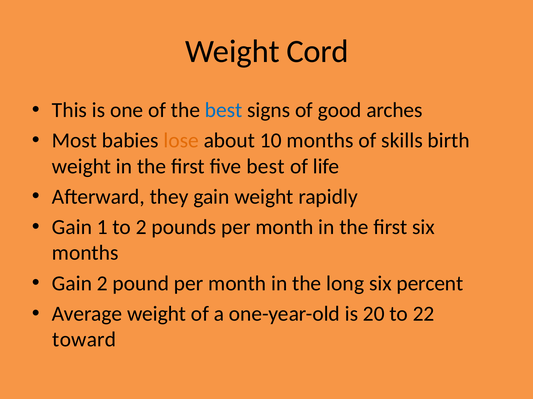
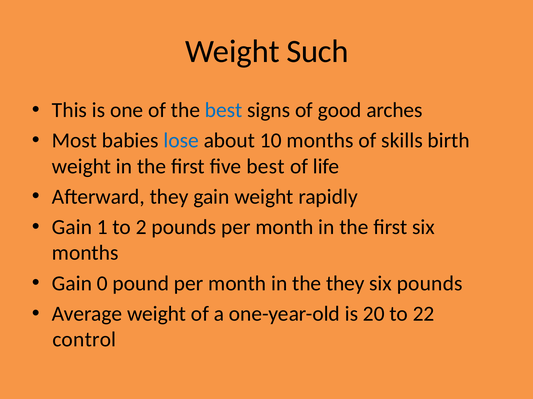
Cord: Cord -> Such (318, 52)
lose colour: orange -> blue (181, 141)
Gain 2: 2 -> 0 (102, 284)
the long: long -> they (345, 284)
six percent: percent -> pounds (430, 284)
toward: toward -> control (84, 340)
